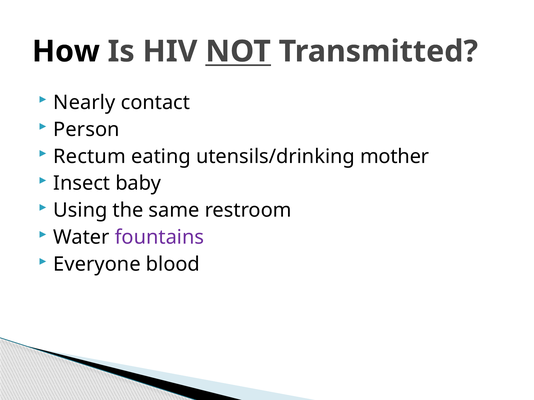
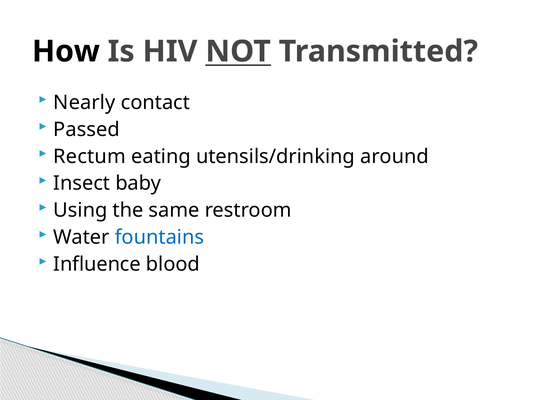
Person: Person -> Passed (87, 130)
mother: mother -> around (395, 157)
fountains colour: purple -> blue (159, 238)
Everyone: Everyone -> Influence (97, 265)
